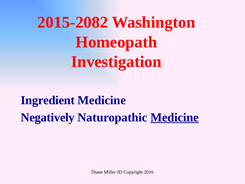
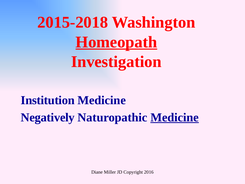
2015-2082: 2015-2082 -> 2015-2018 (73, 22)
Homeopath underline: none -> present (116, 42)
Ingredient: Ingredient -> Institution (48, 100)
